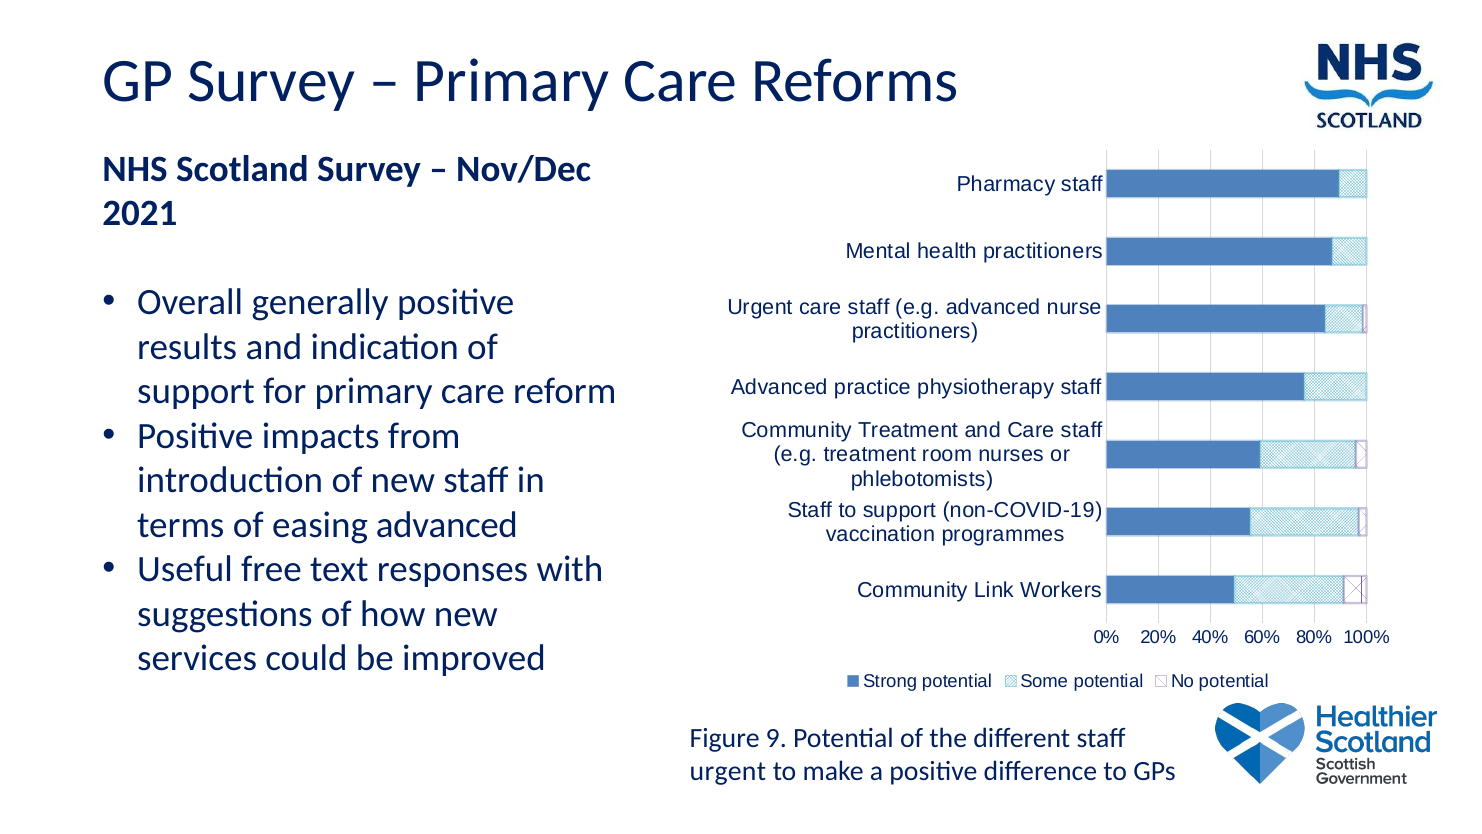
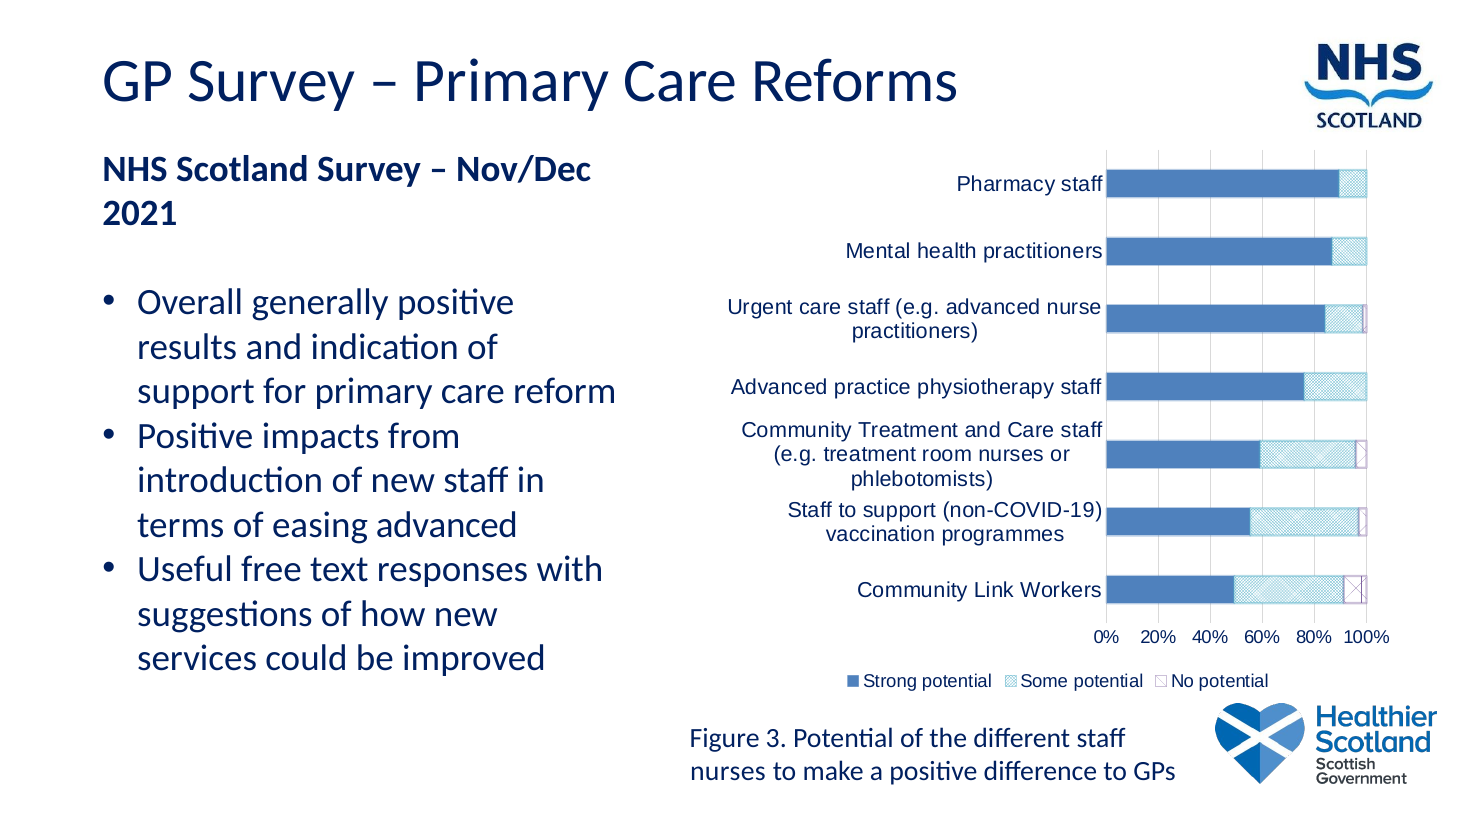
9: 9 -> 3 (776, 738)
urgent: urgent -> nurses (728, 771)
